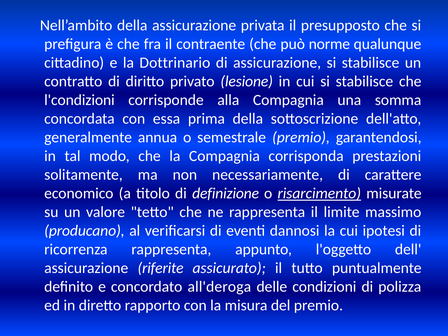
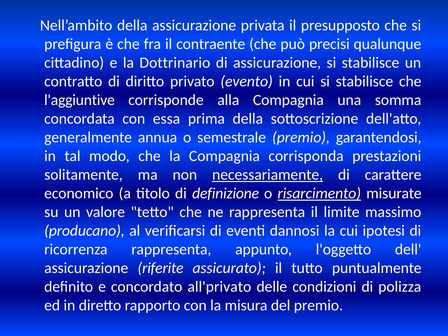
norme: norme -> precisi (329, 44)
lesione: lesione -> evento (247, 81)
l'condizioni: l'condizioni -> l'aggiuntive (79, 100)
necessariamente underline: none -> present (268, 175)
all'deroga: all'deroga -> all'privato (219, 287)
